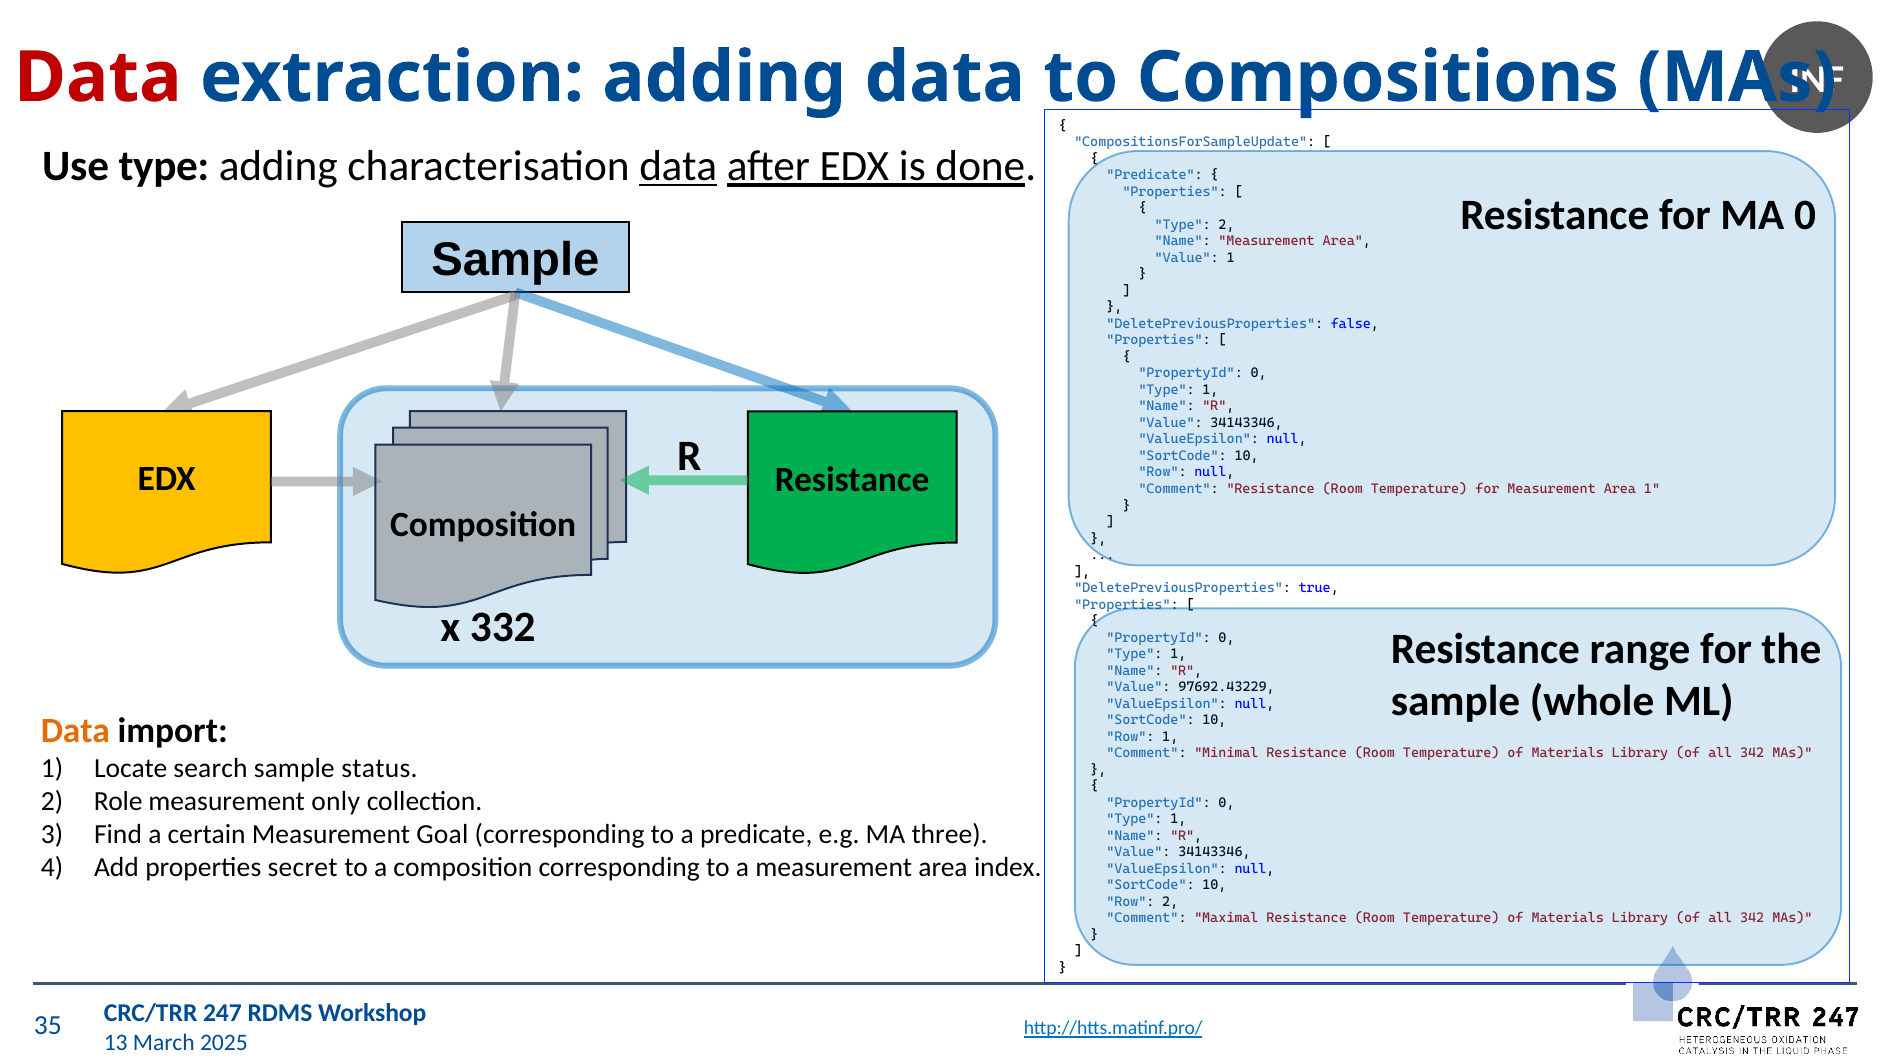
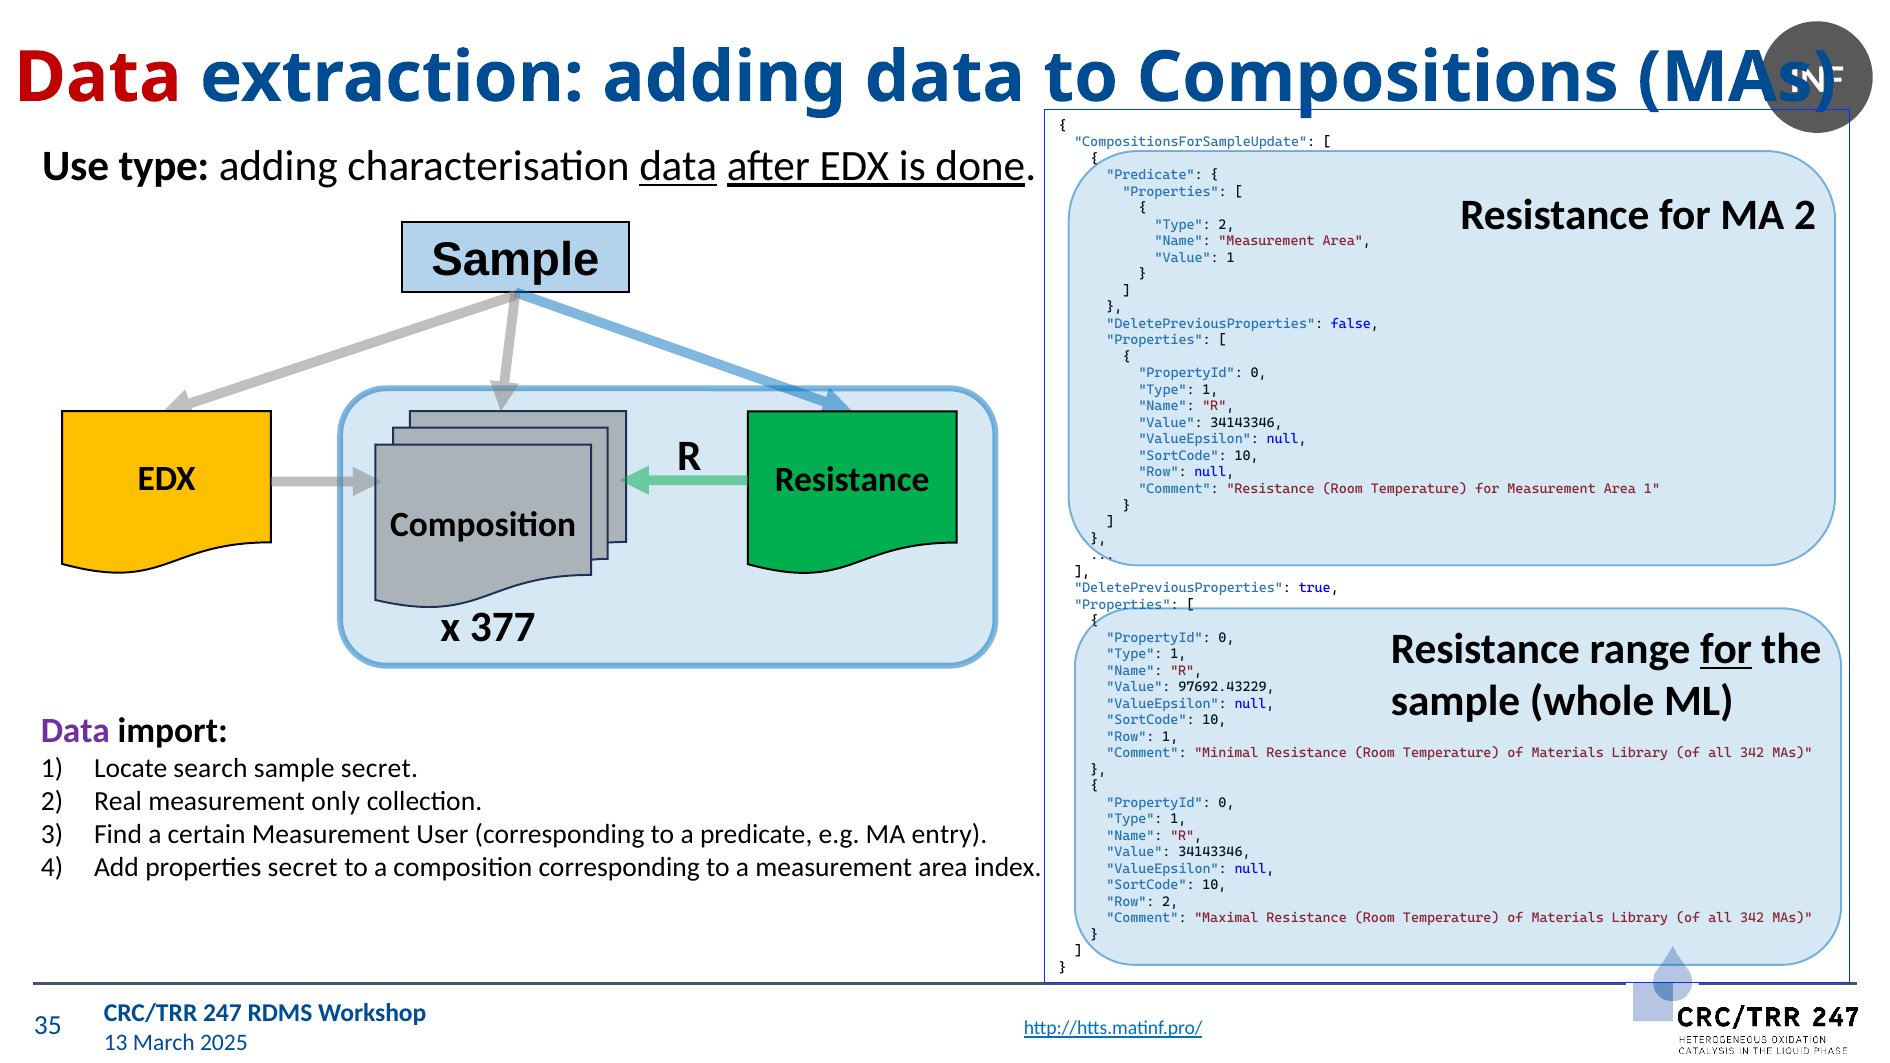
MA 0: 0 -> 2 (1805, 215)
332: 332 -> 377 (503, 627)
for underline: none -> present (1726, 650)
Data colour: orange -> purple (75, 731)
sample status: status -> secret (379, 768)
Role: Role -> Real (118, 801)
Goal: Goal -> User (442, 834)
three: three -> entry (949, 834)
